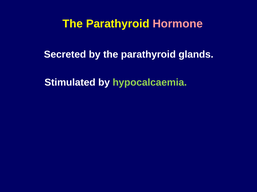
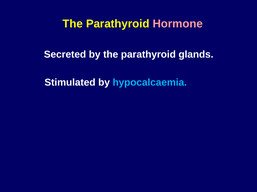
hypocalcaemia colour: light green -> light blue (150, 83)
